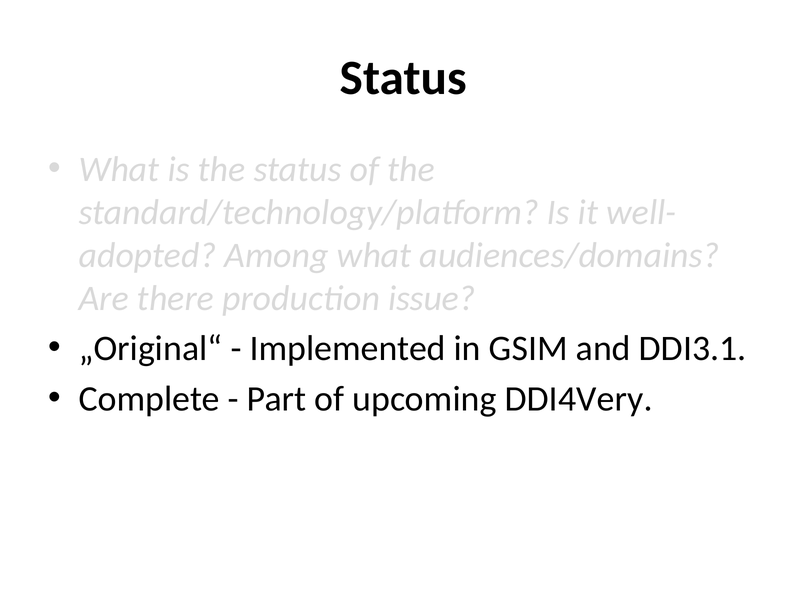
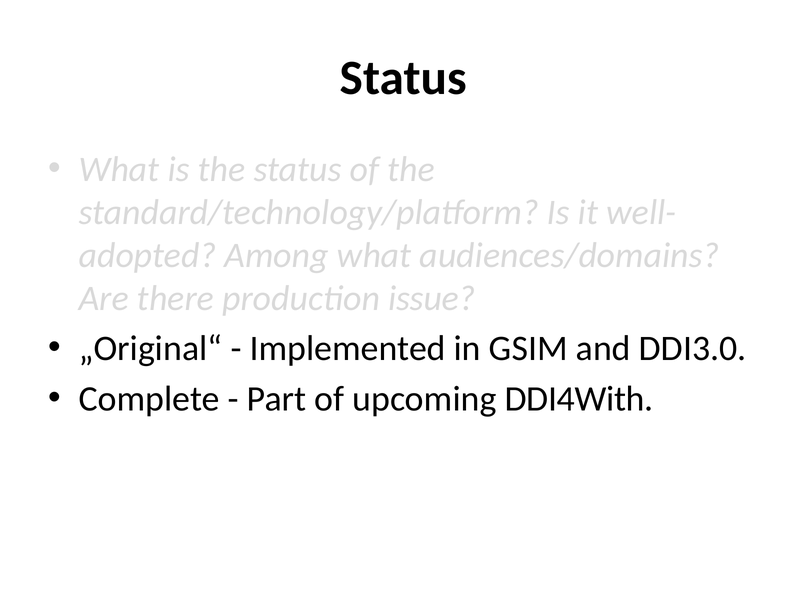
DDI3.1: DDI3.1 -> DDI3.0 (693, 349)
DDI4Very: DDI4Very -> DDI4With (579, 399)
